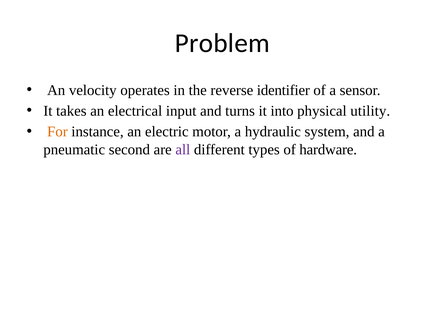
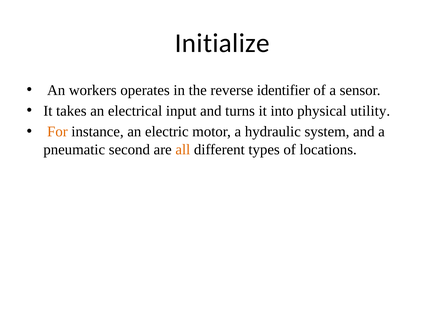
Problem: Problem -> Initialize (222, 43)
velocity: velocity -> workers (93, 90)
all colour: purple -> orange (183, 149)
hardware: hardware -> locations (328, 149)
